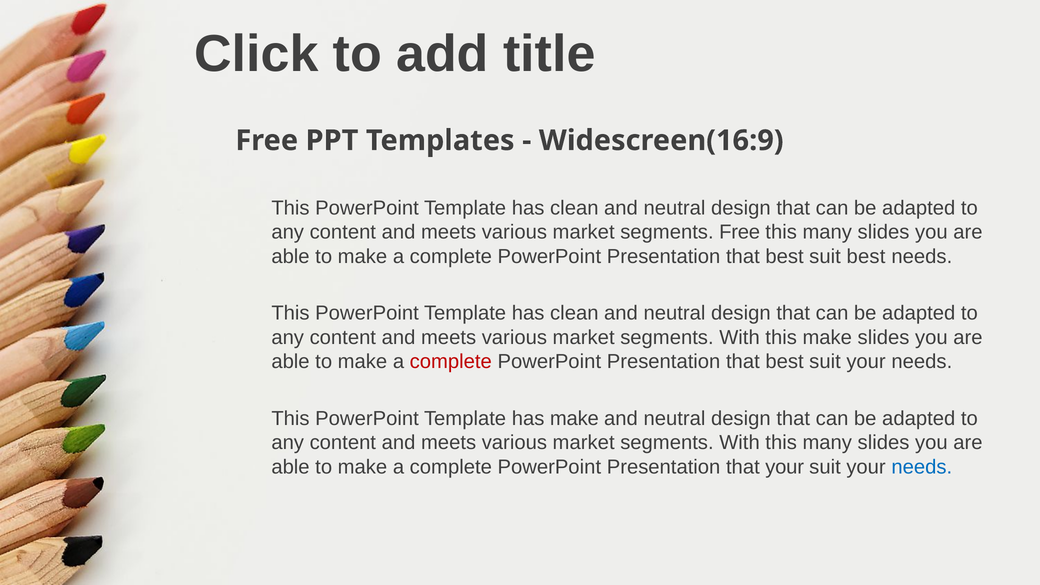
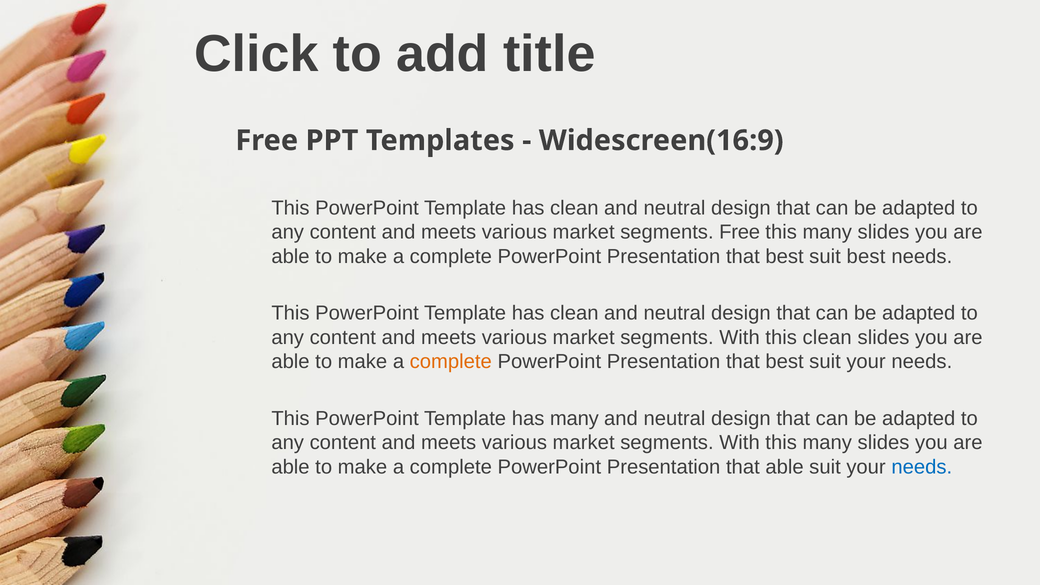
this make: make -> clean (827, 337)
complete colour: red -> orange (451, 362)
has make: make -> many (574, 418)
that your: your -> able (785, 467)
